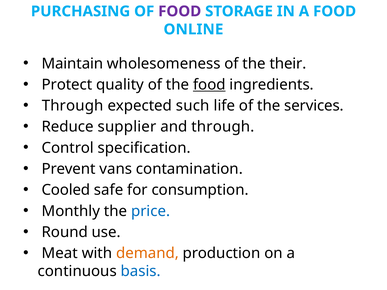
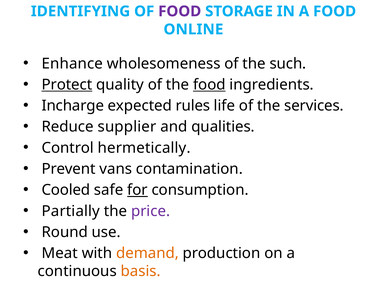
PURCHASING: PURCHASING -> IDENTIFYING (81, 11)
Maintain: Maintain -> Enhance (72, 64)
their: their -> such (288, 64)
Protect underline: none -> present (67, 85)
Through: Through -> Incharge (73, 106)
such: such -> rules (193, 106)
and through: through -> qualities (223, 127)
specification: specification -> hermetically (144, 148)
for underline: none -> present (137, 190)
Monthly: Monthly -> Partially (71, 211)
price colour: blue -> purple (151, 211)
basis colour: blue -> orange (141, 271)
